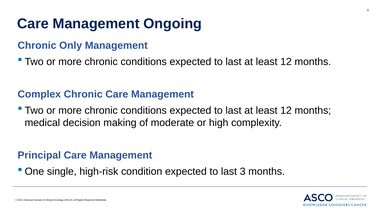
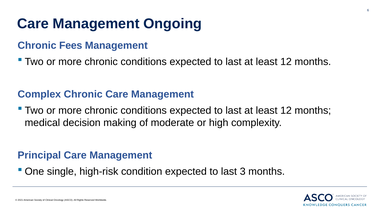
Only: Only -> Fees (71, 46)
